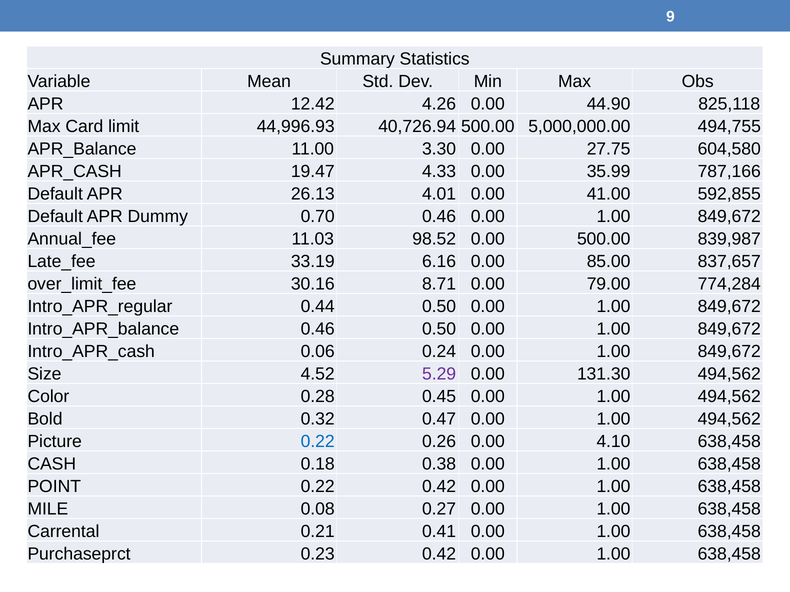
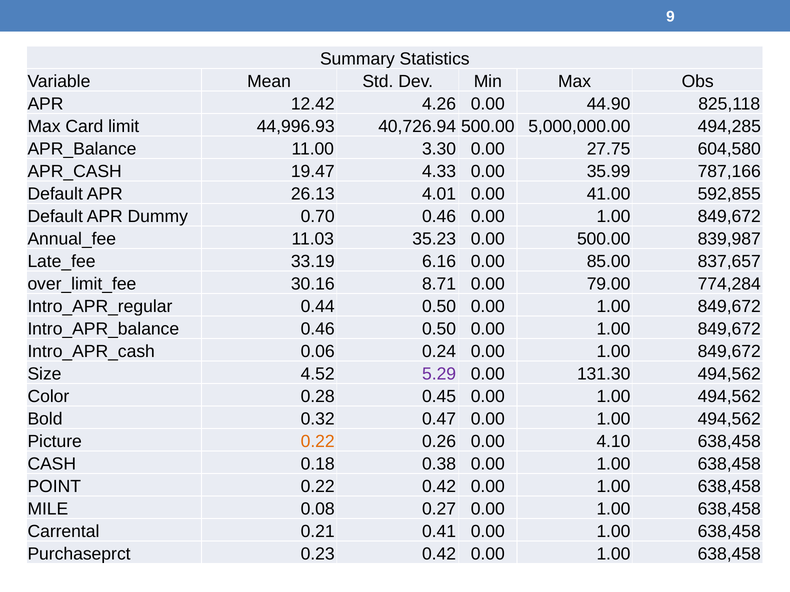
494,755: 494,755 -> 494,285 (729, 127)
98.52: 98.52 -> 35.23 (434, 239)
0.22 colour: blue -> orange (318, 442)
